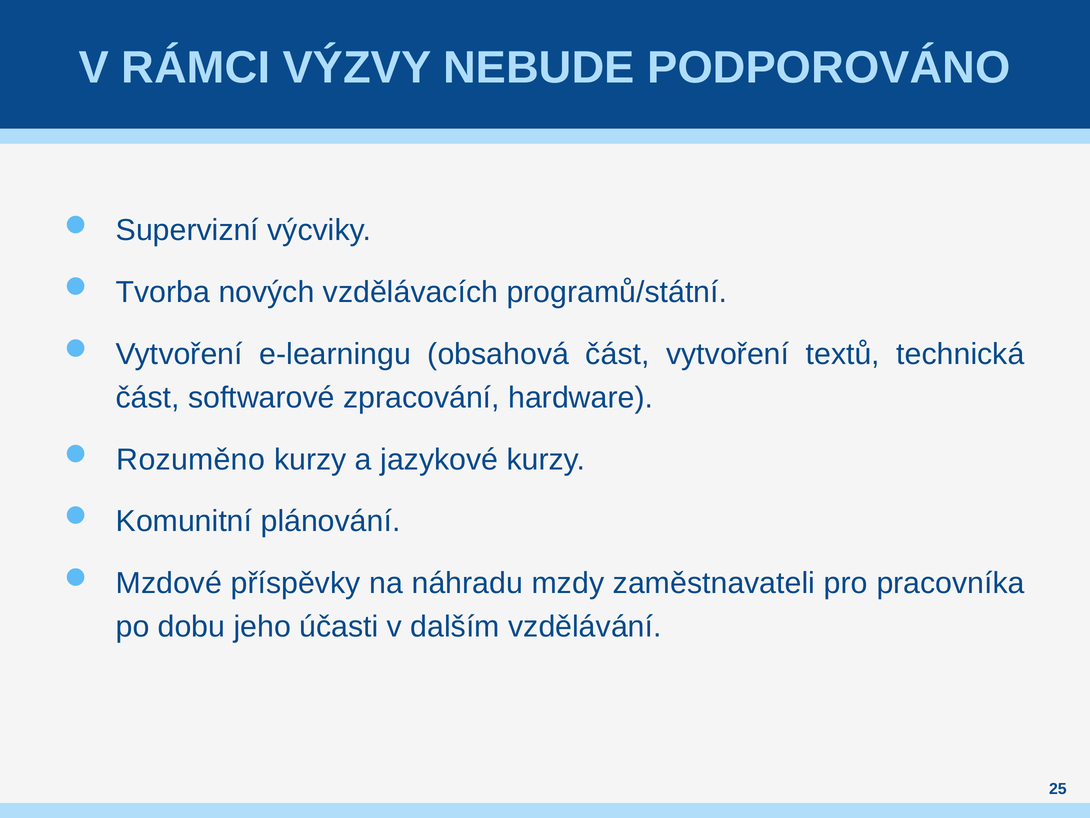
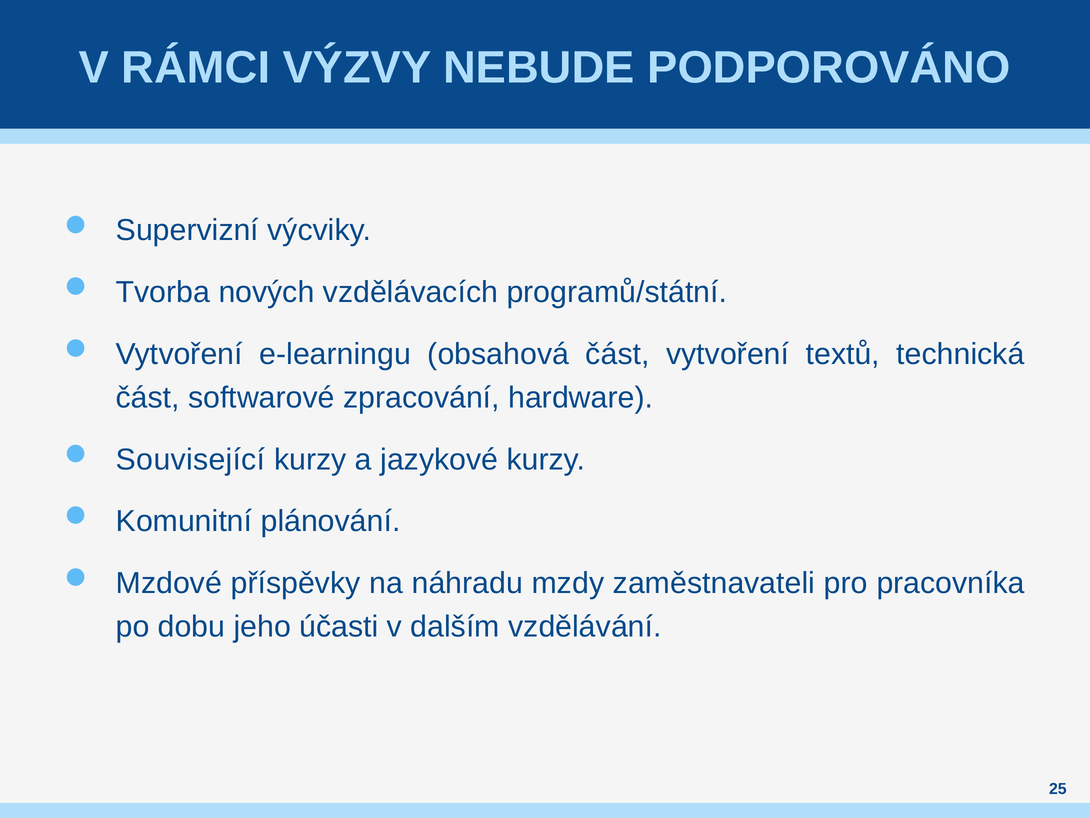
Rozuměno: Rozuměno -> Související (191, 459)
